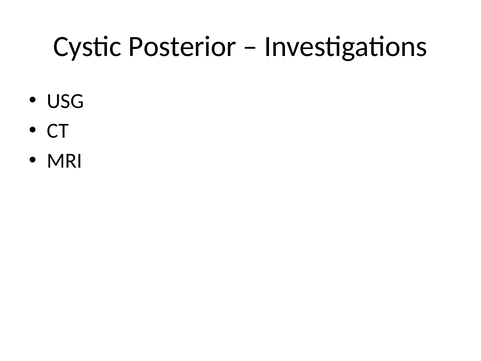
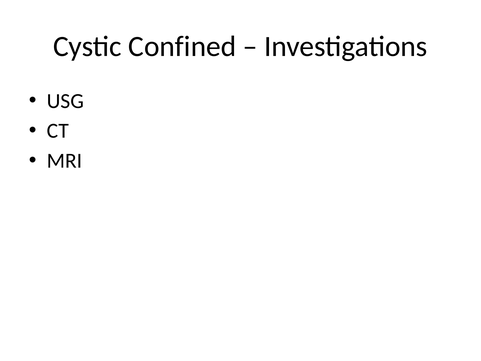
Posterior: Posterior -> Confined (182, 47)
